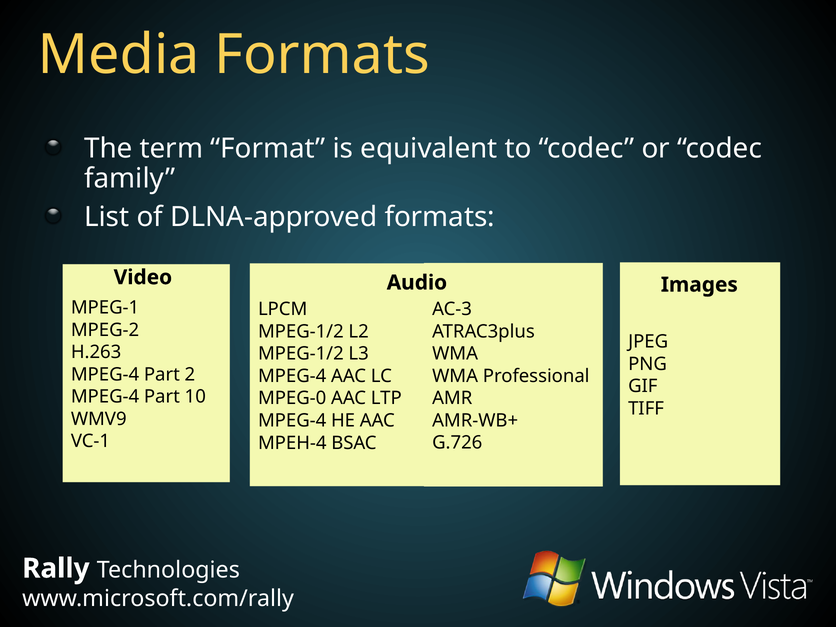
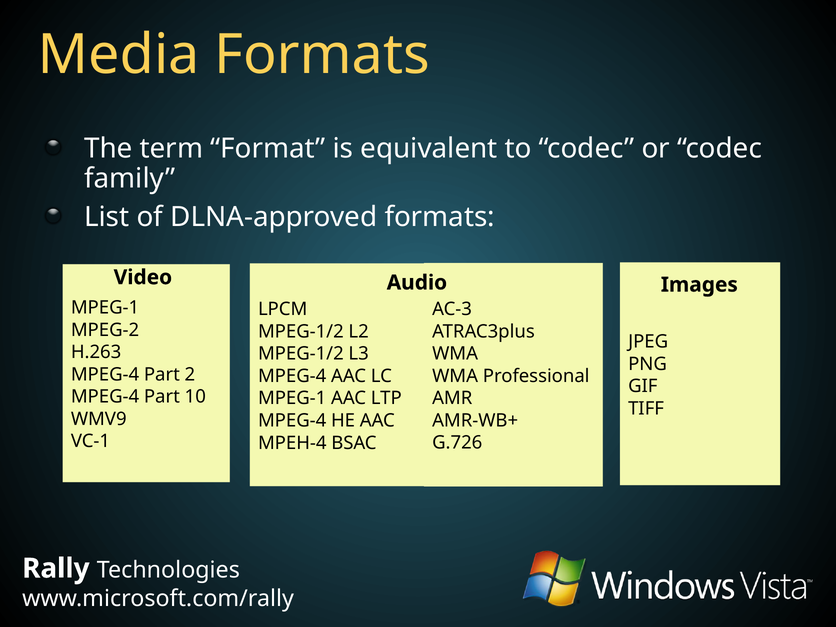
MPEG-0: MPEG-0 -> MPEG-1 (292, 398)
